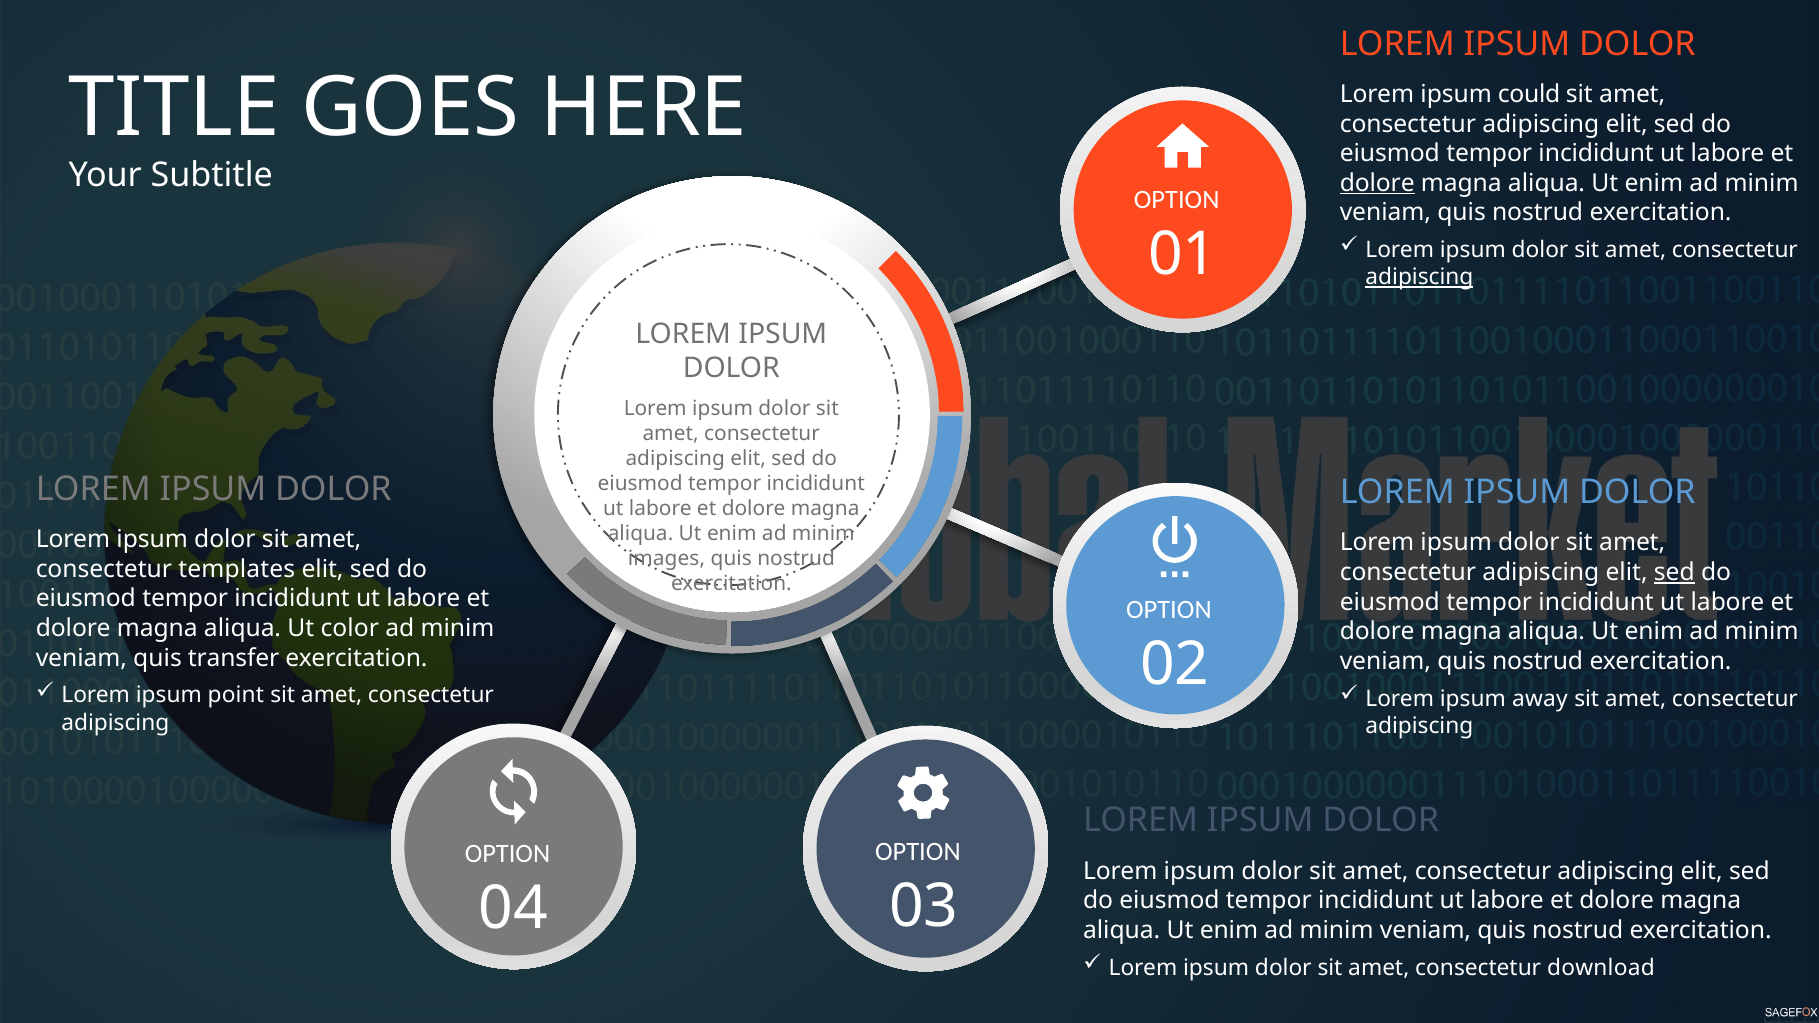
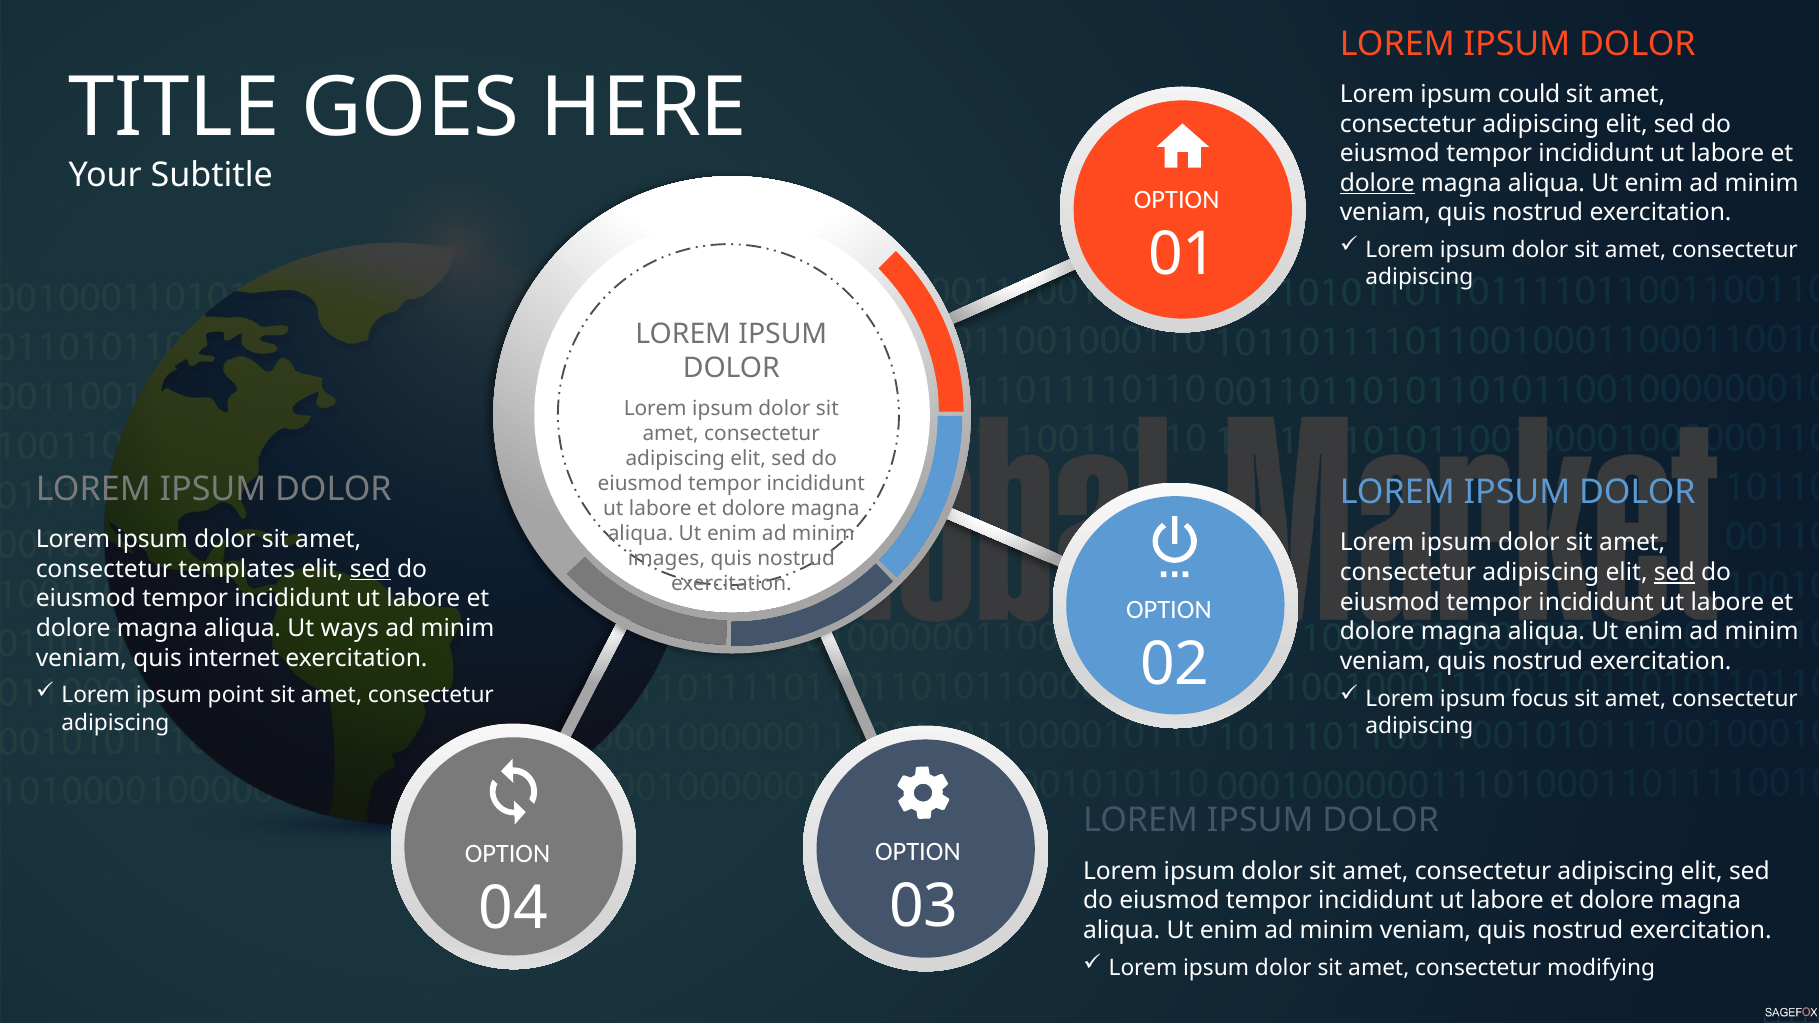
adipiscing underline: present -> none (1419, 277)
sed underline: none -> present (370, 569)
color: color -> ways (350, 628)
transfer: transfer -> internet (234, 658)
away: away -> focus (1540, 699)
download: download -> modifying (1601, 968)
